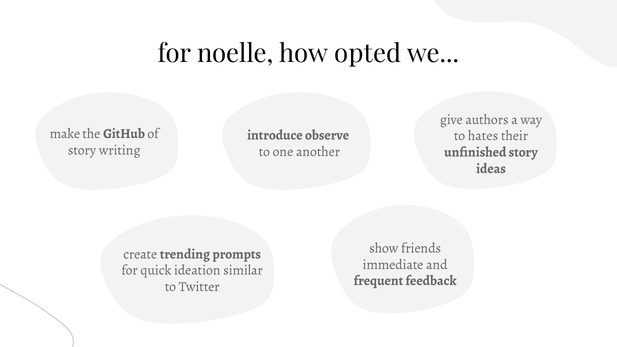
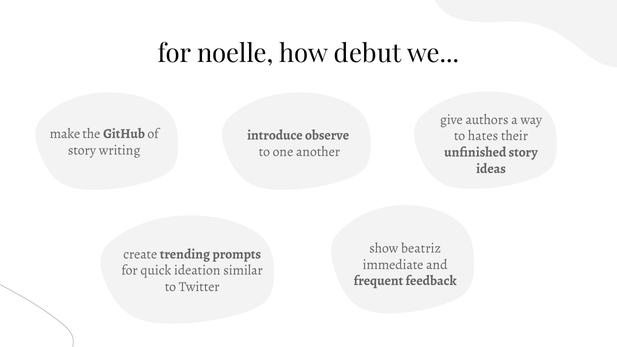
opted: opted -> debut (368, 54)
friends: friends -> beatriz (421, 248)
